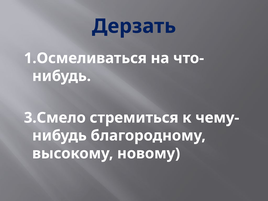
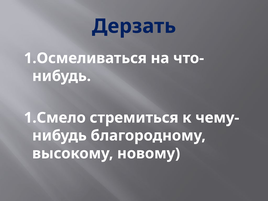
3.Смело: 3.Смело -> 1.Смело (55, 118)
